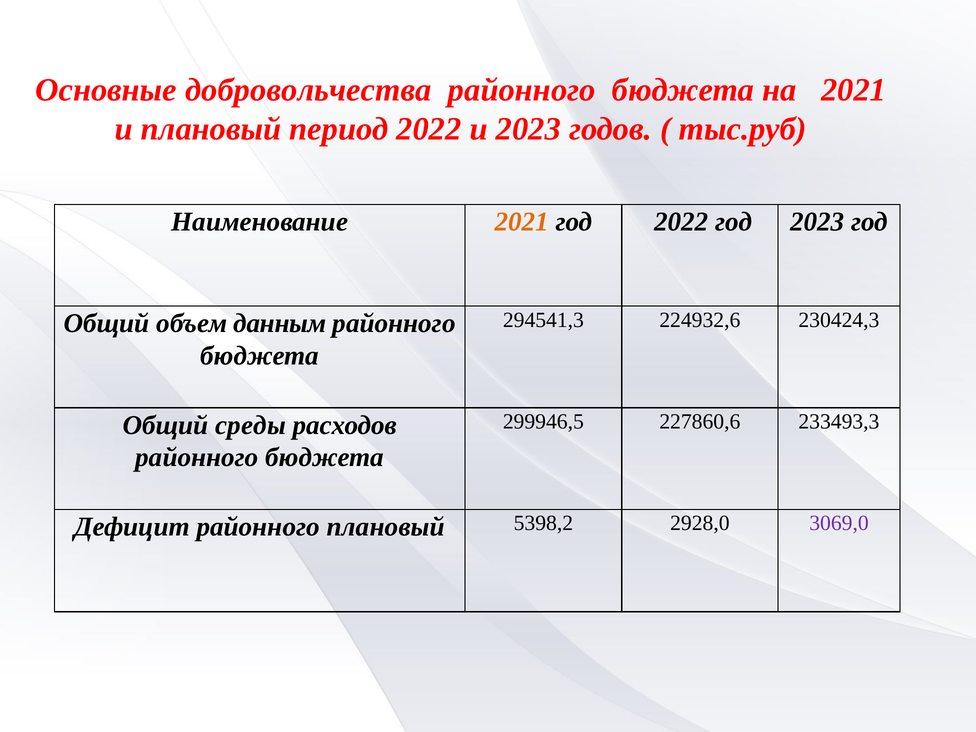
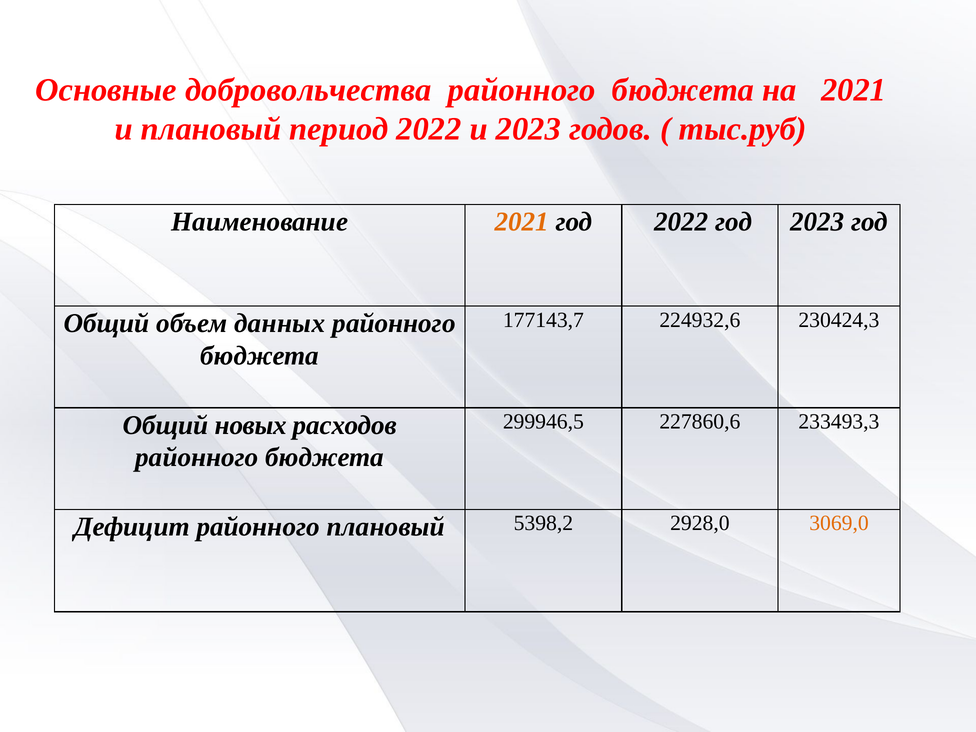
294541,3: 294541,3 -> 177143,7 (543, 320)
данным: данным -> данных (280, 324)
среды: среды -> новых (251, 425)
3069,0 colour: purple -> orange (839, 523)
